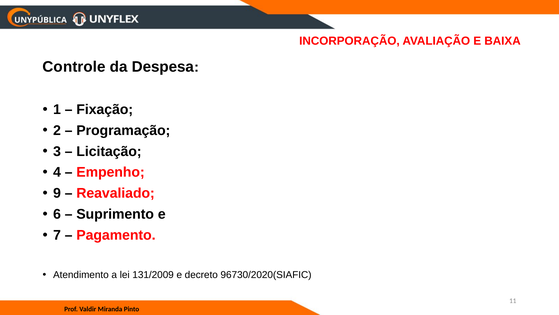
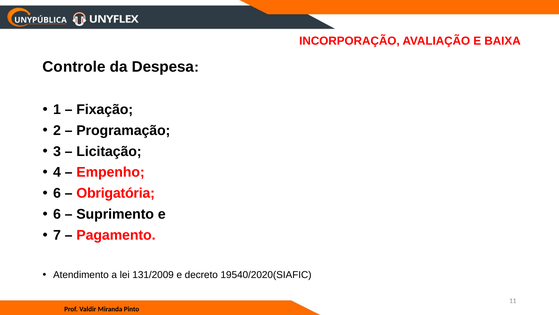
9: 9 -> 6 (57, 193)
Reavaliado: Reavaliado -> Obrigatória (116, 193)
96730/2020(SIAFIC: 96730/2020(SIAFIC -> 19540/2020(SIAFIC (266, 274)
